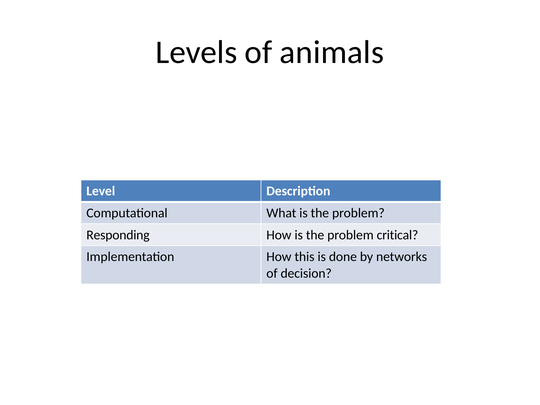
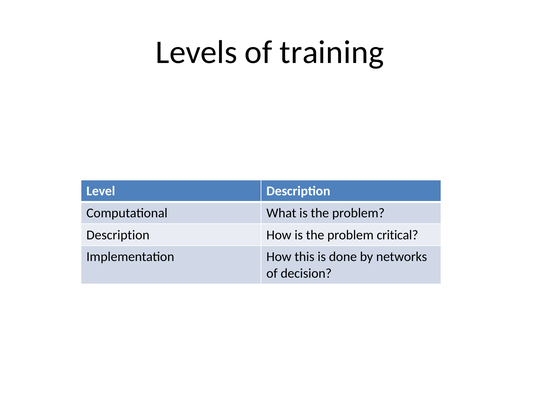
animals: animals -> training (332, 52)
Responding: Responding -> Description (118, 235)
